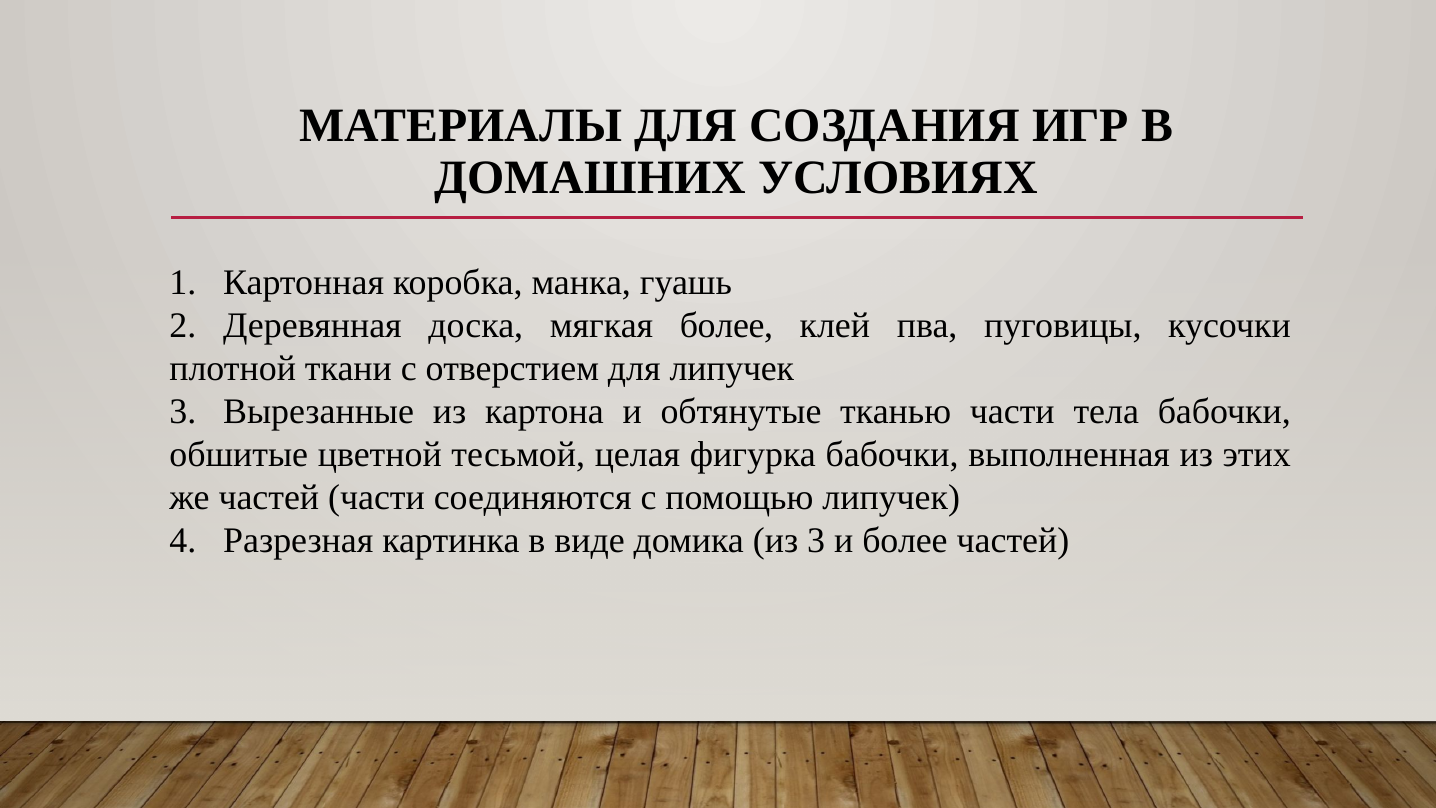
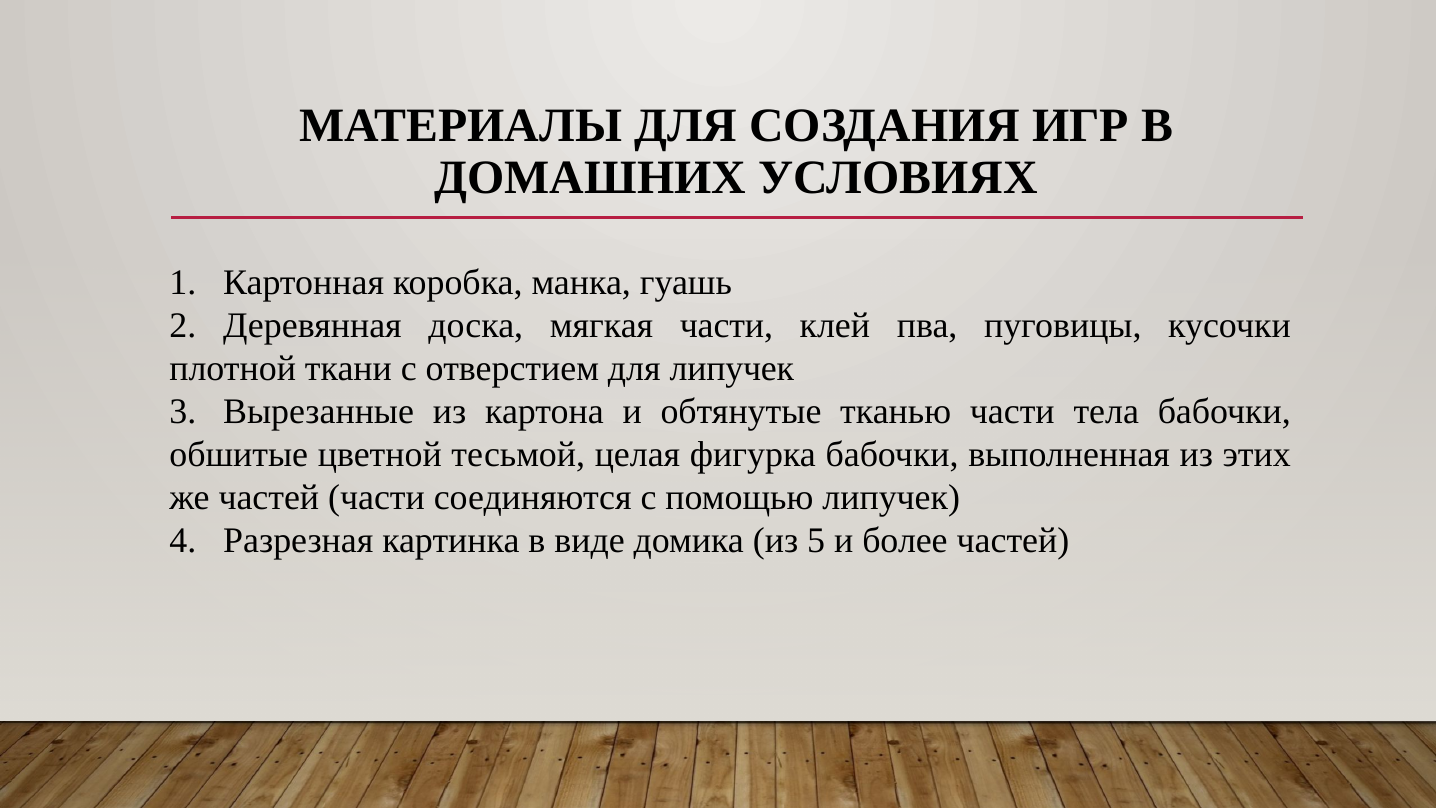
мягкая более: более -> части (726, 325)
из 3: 3 -> 5 (816, 541)
